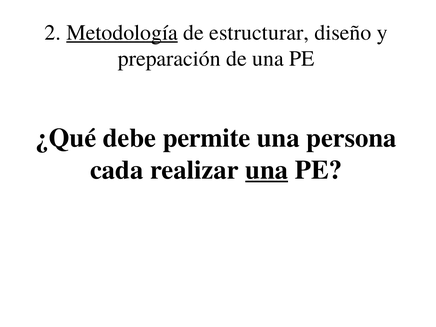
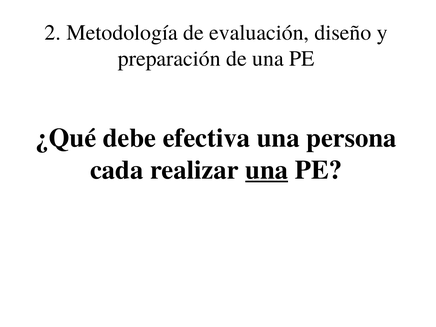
Metodología underline: present -> none (122, 33)
estructurar: estructurar -> evaluación (259, 33)
permite: permite -> efectiva (206, 138)
